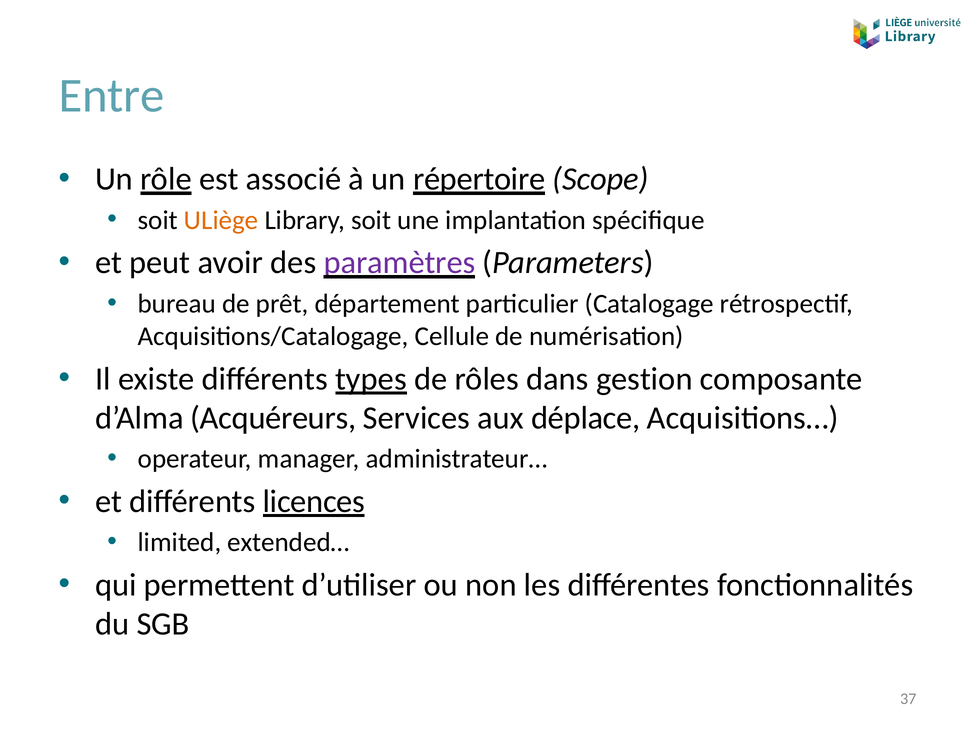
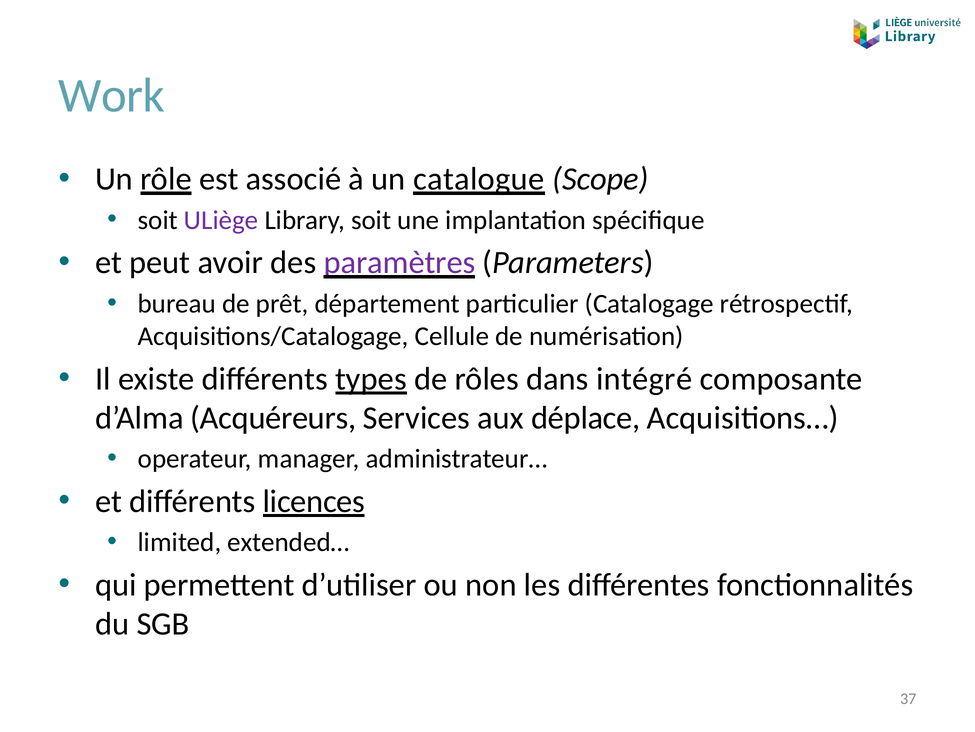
Entre: Entre -> Work (112, 95)
répertoire: répertoire -> catalogue (479, 179)
ULiège colour: orange -> purple (221, 220)
gestion: gestion -> intégré (644, 378)
